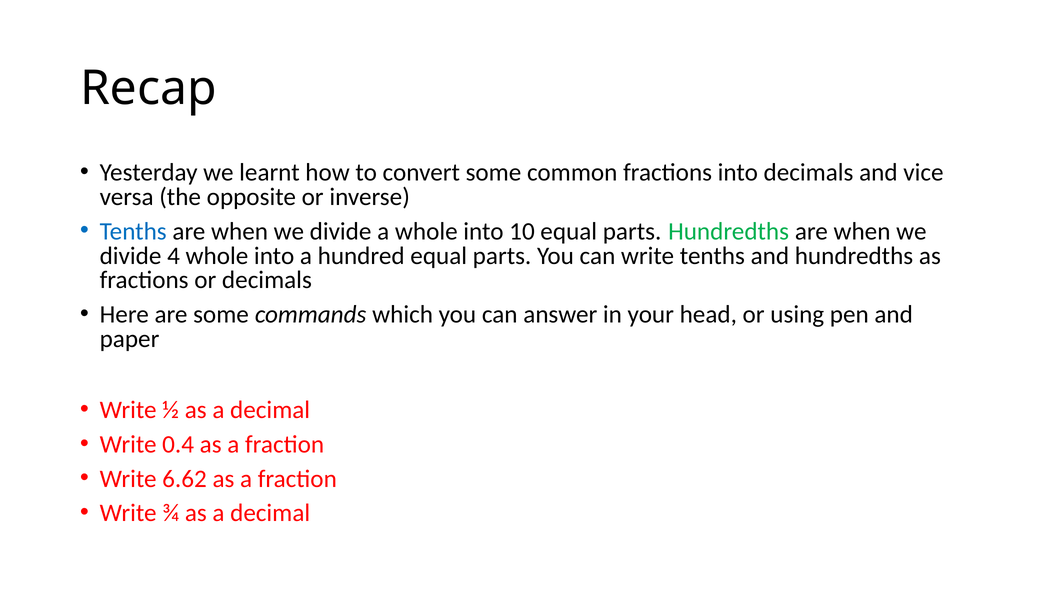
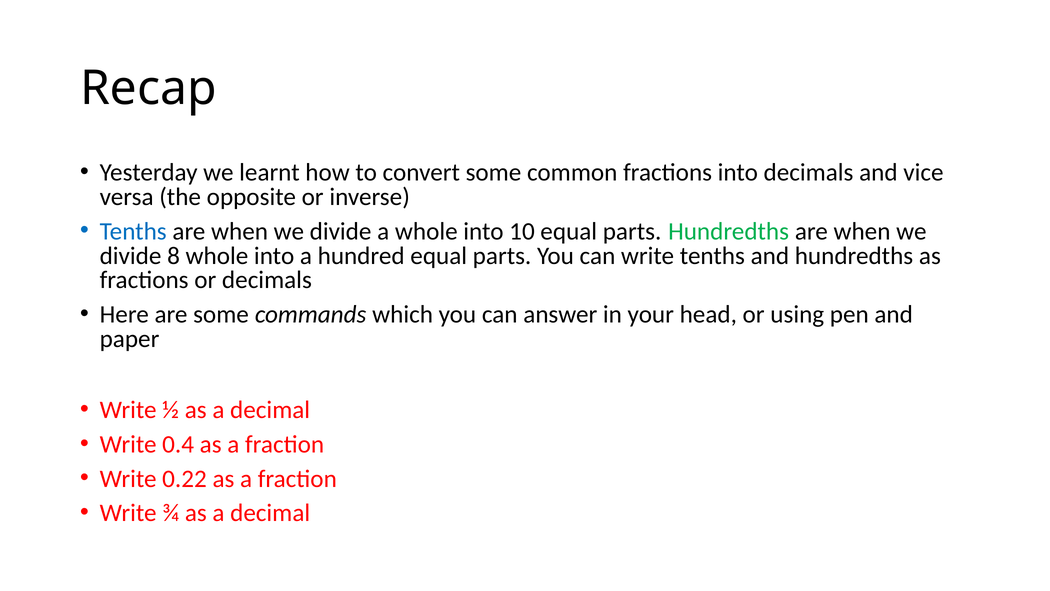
4: 4 -> 8 (174, 256)
6.62: 6.62 -> 0.22 (184, 478)
